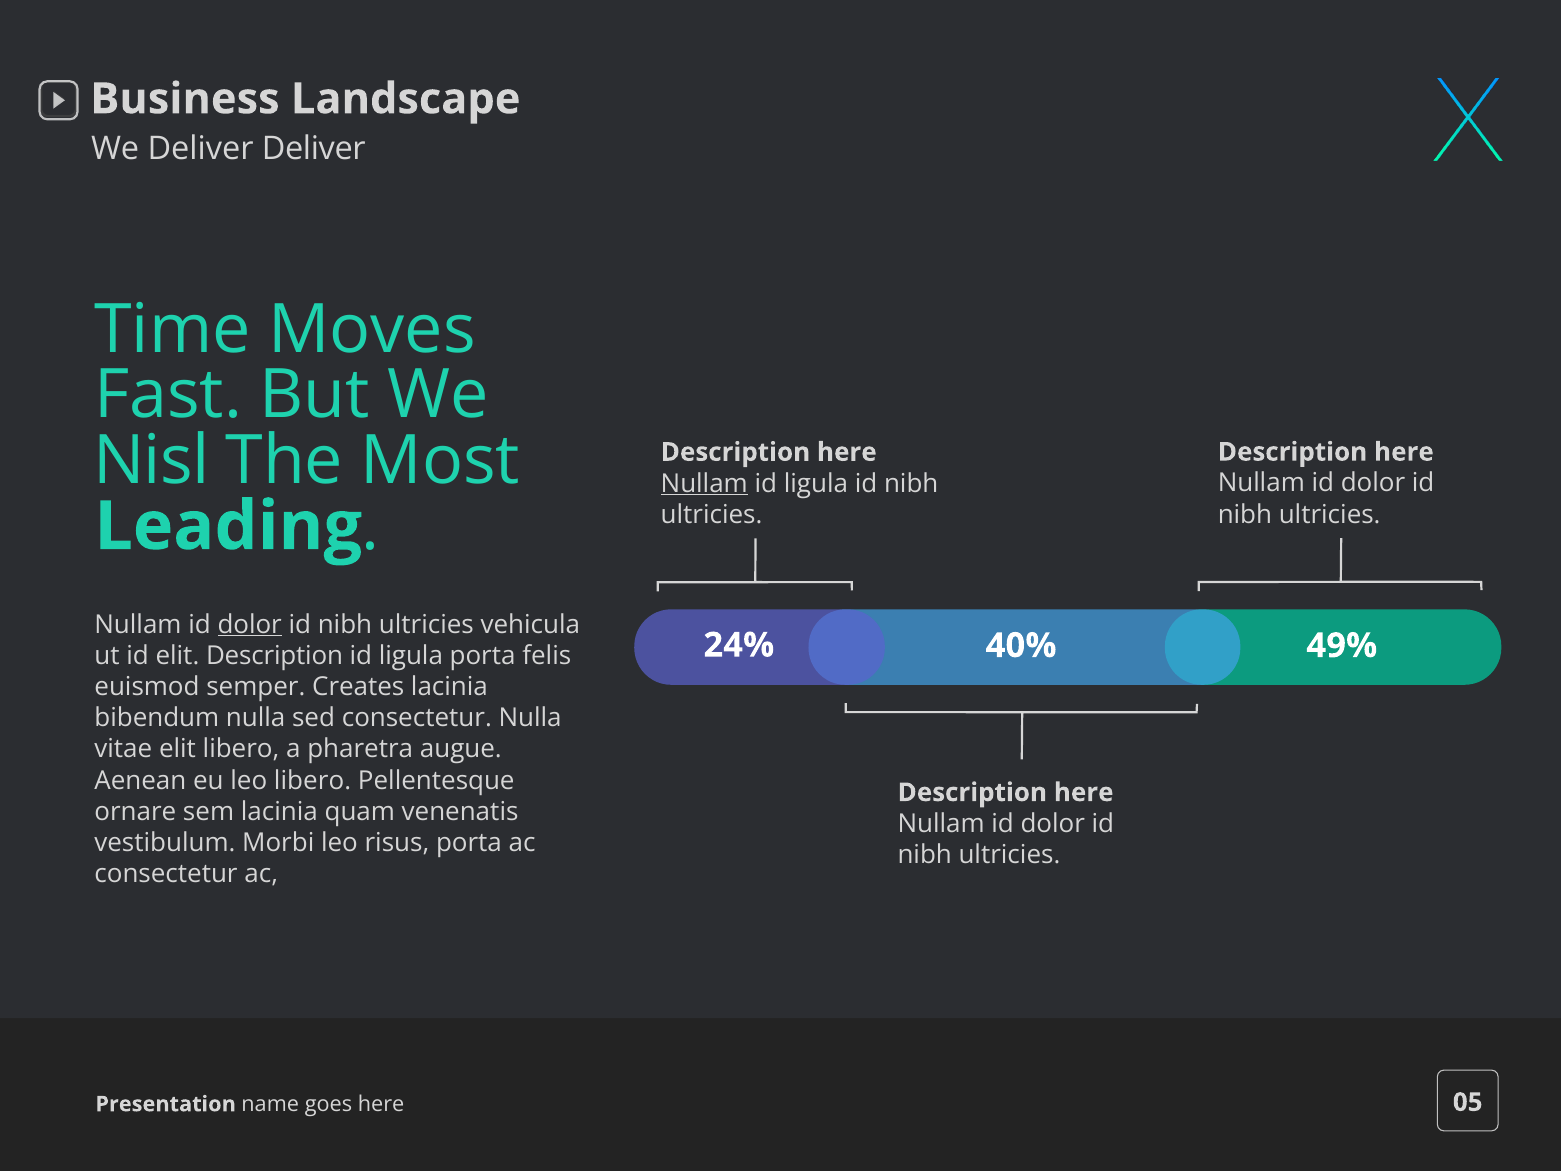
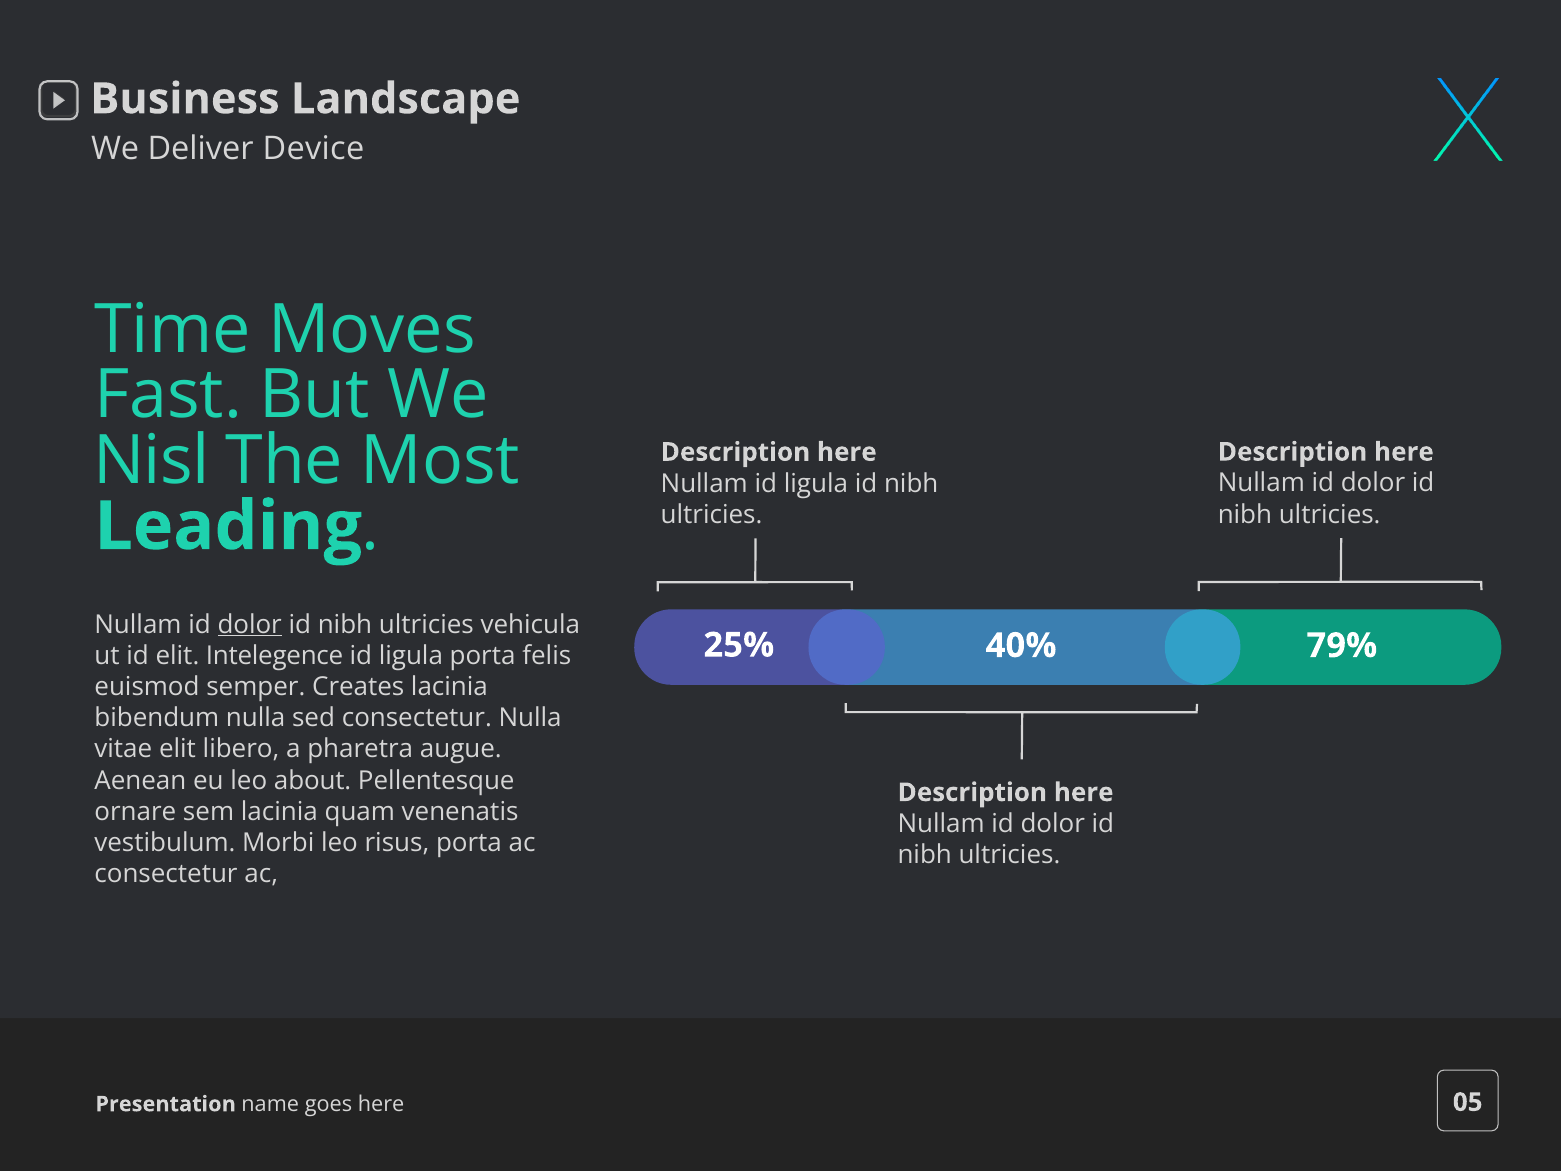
Deliver Deliver: Deliver -> Device (313, 149)
Nullam underline: present -> none (704, 483)
24%: 24% -> 25% (739, 645)
49%: 49% -> 79% (1342, 645)
elit Description: Description -> Intelegence (275, 656)
leo libero: libero -> about (313, 780)
